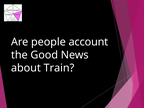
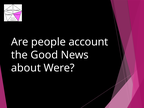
Train: Train -> Were (59, 68)
